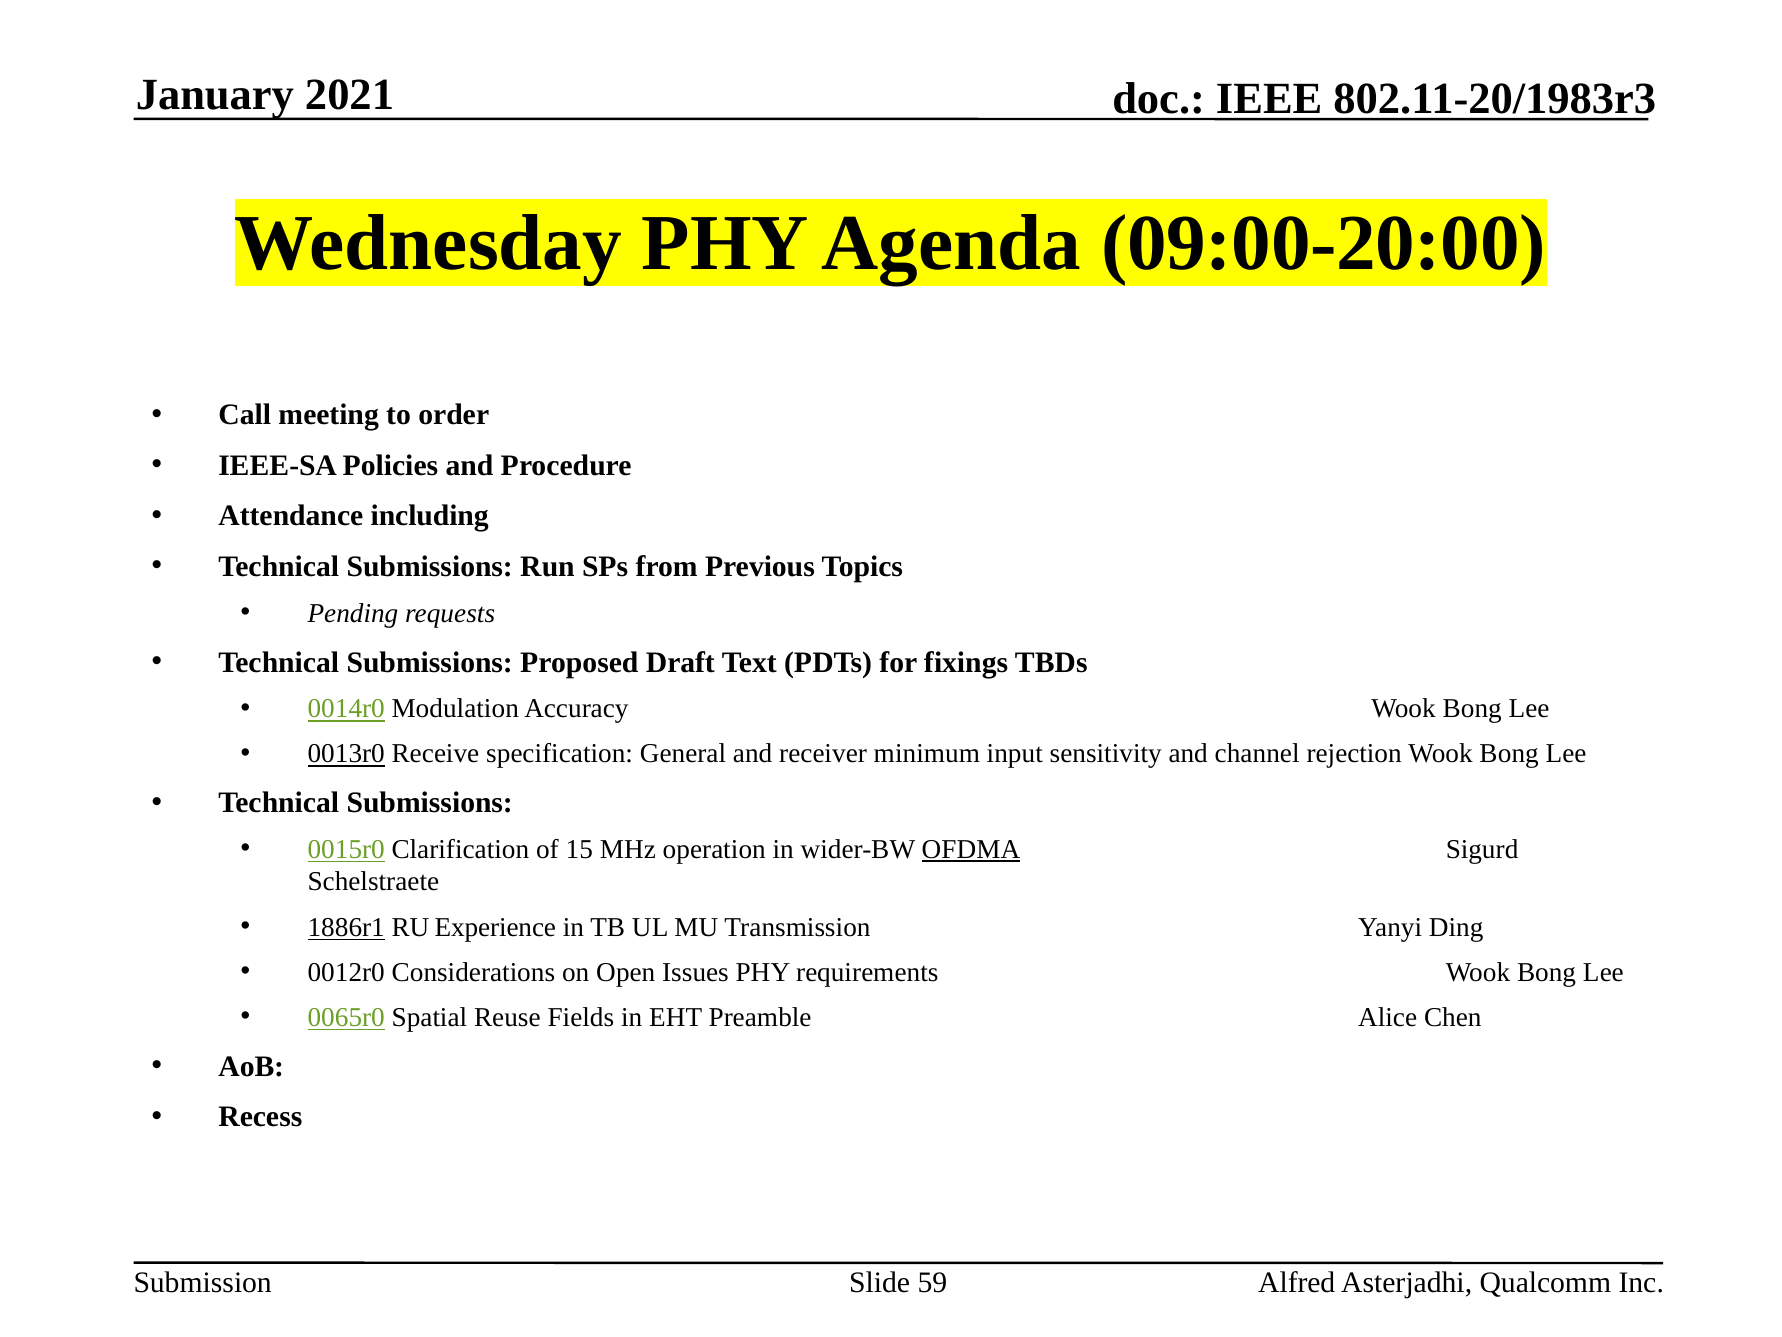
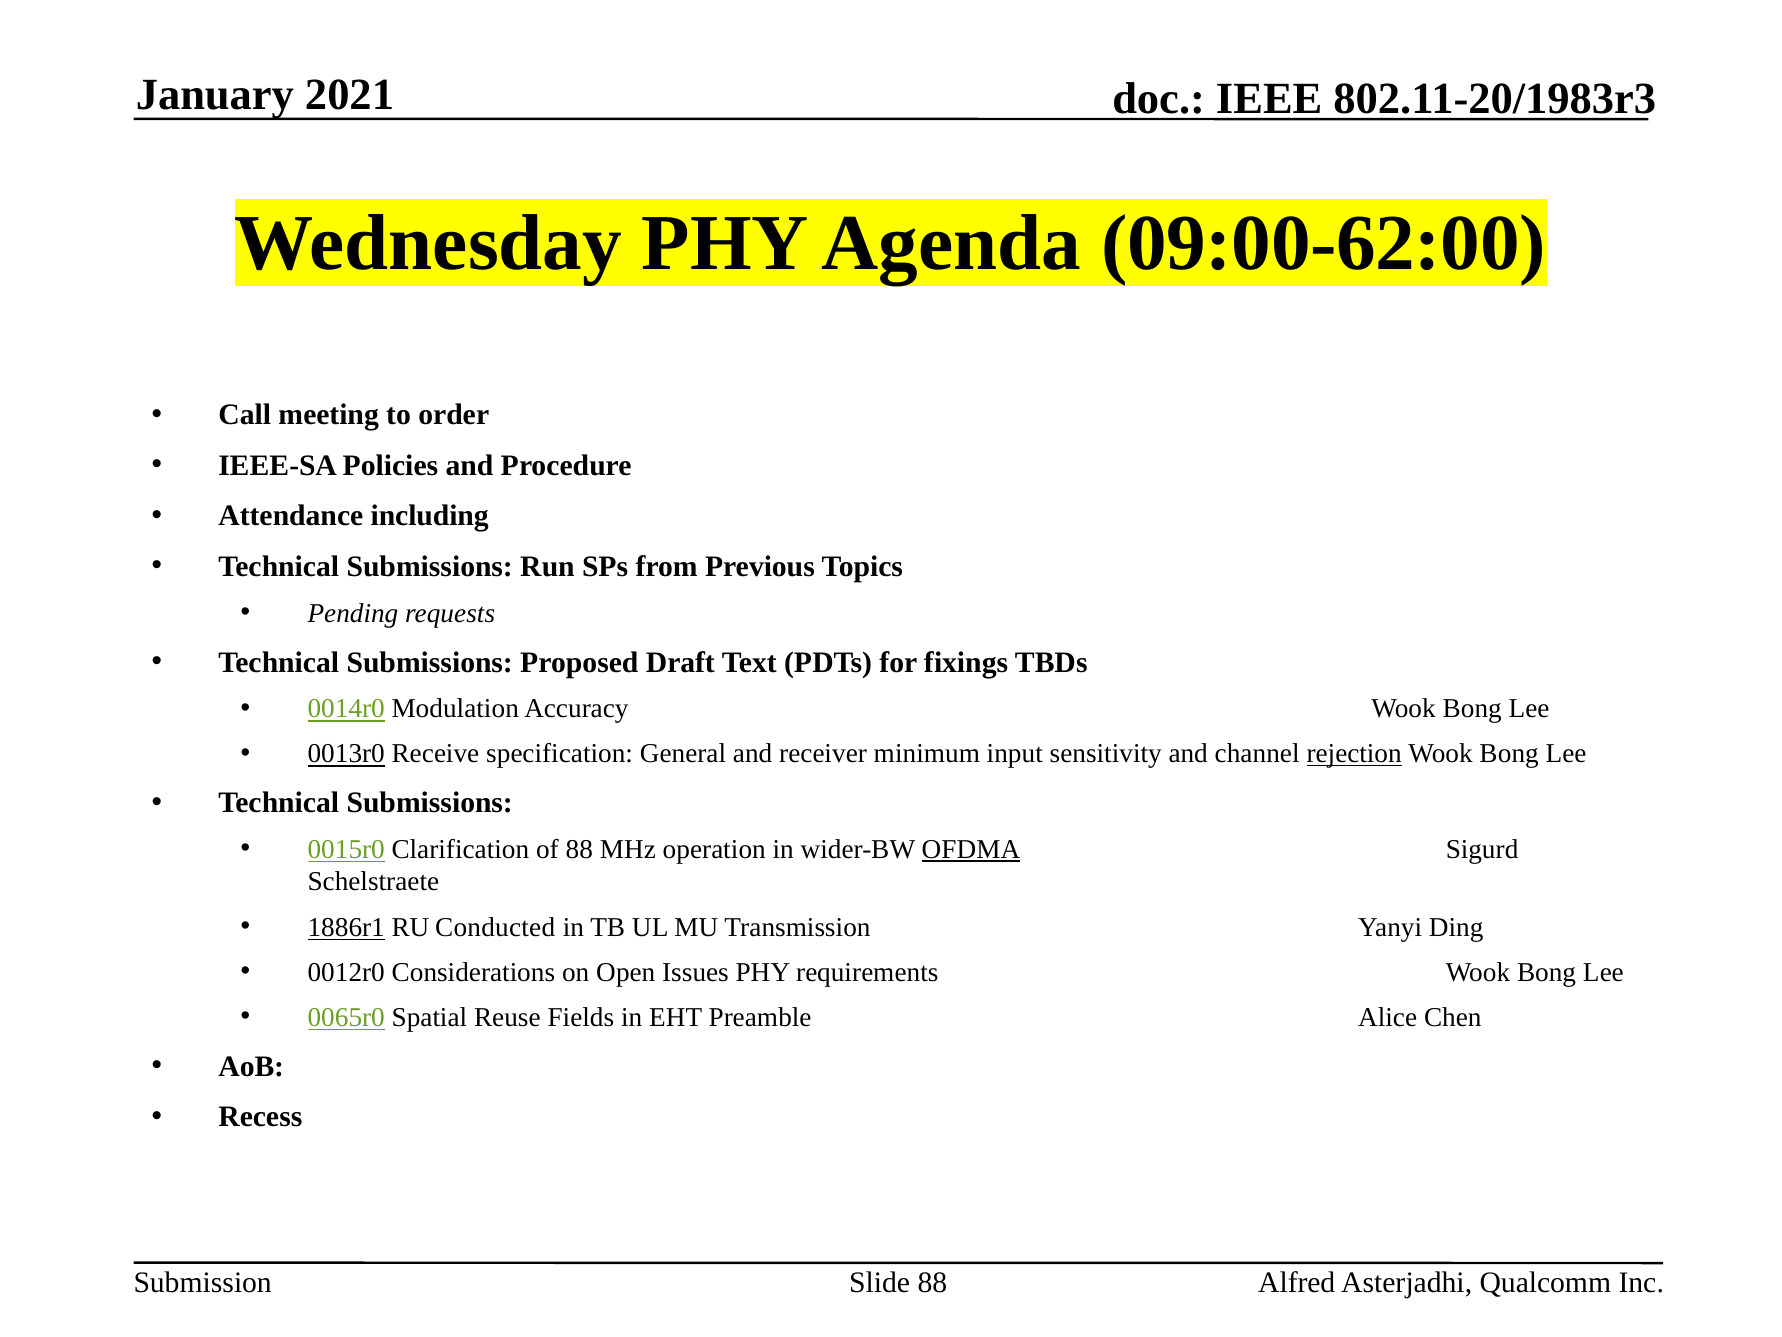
09:00-20:00: 09:00-20:00 -> 09:00-62:00 (1324, 243)
rejection underline: none -> present (1354, 753)
of 15: 15 -> 88 (579, 849)
Experience: Experience -> Conducted (495, 927)
Slide 59: 59 -> 88 (932, 1282)
